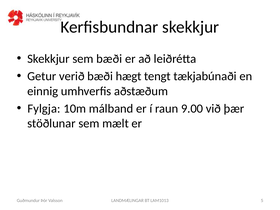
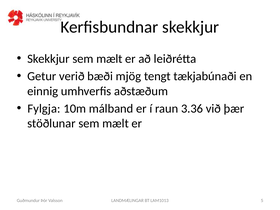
Skekkjur sem bæði: bæði -> mælt (109, 59)
hægt: hægt -> mjög (128, 76)
9.00: 9.00 -> 3.36 (192, 109)
